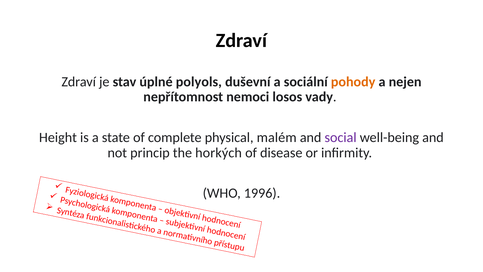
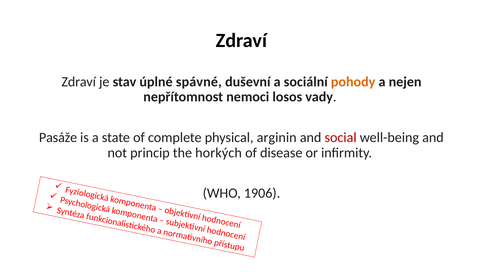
polyols: polyols -> spávné (199, 82)
Height: Height -> Pasáže (58, 137)
malém: malém -> arginin (277, 137)
social colour: purple -> red (341, 137)
1996: 1996 -> 1906 (262, 193)
